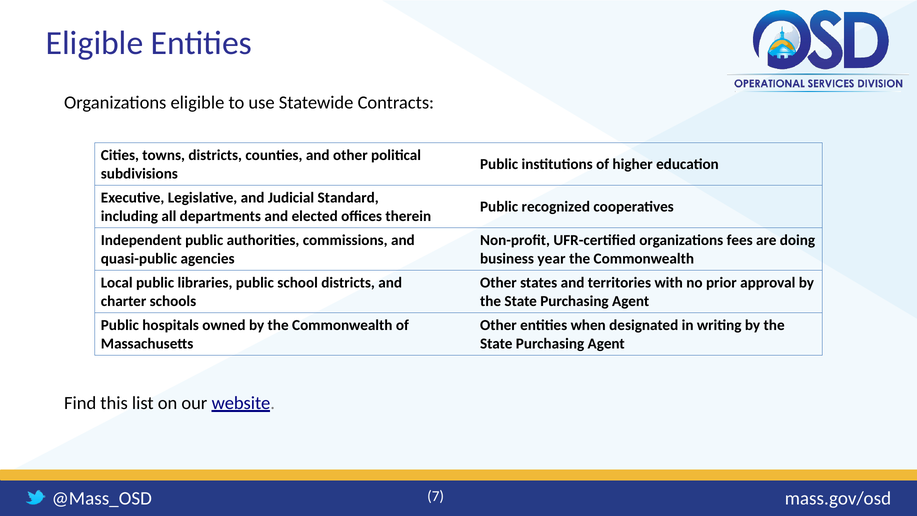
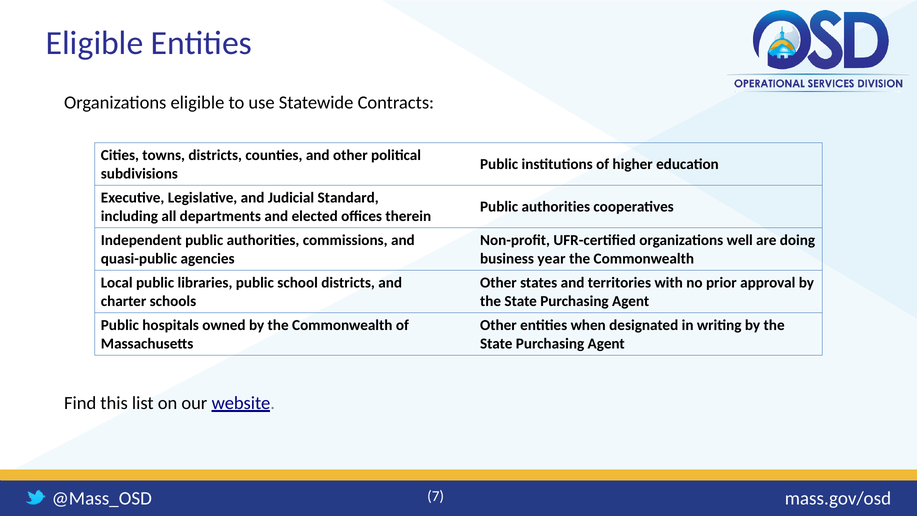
recognized: recognized -> authorities (556, 207)
fees: fees -> well (740, 240)
